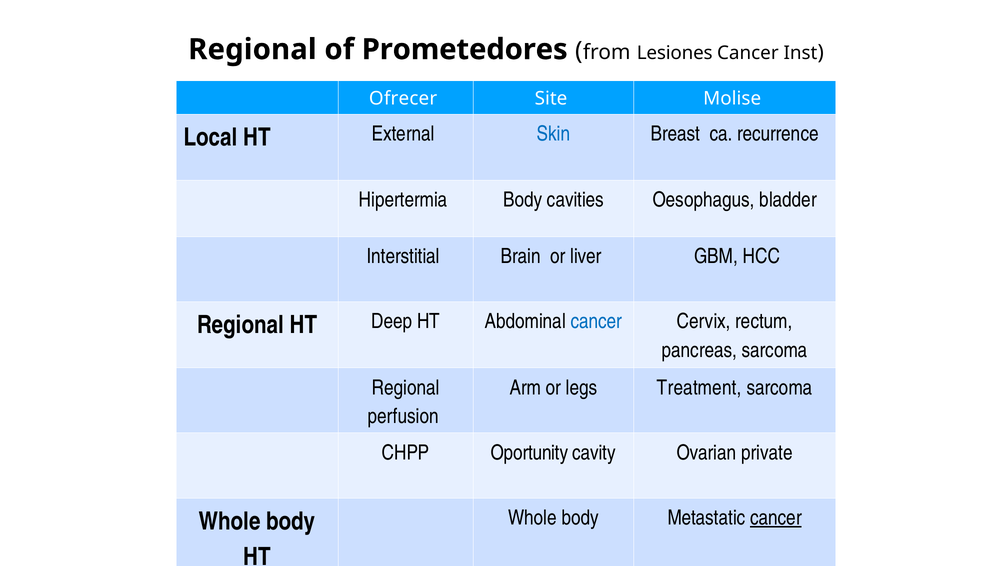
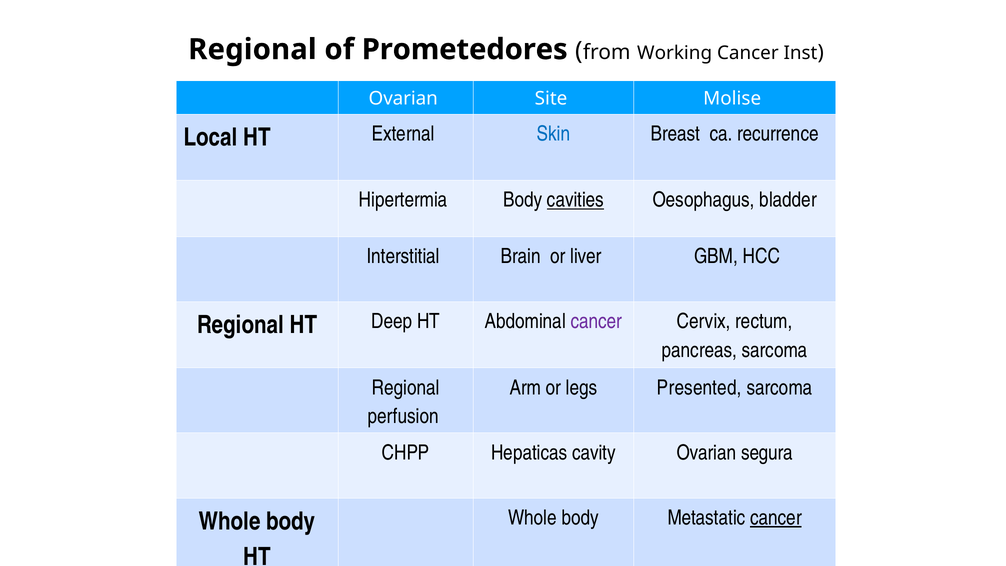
Lesiones: Lesiones -> Working (675, 53)
Ofrecer: Ofrecer -> Ovarian (403, 99)
cavities underline: none -> present (575, 200)
cancer colour: blue -> purple (596, 321)
Treatment: Treatment -> Presented (699, 388)
Oportunity: Oportunity -> Hepaticas (529, 453)
private: private -> segura (767, 453)
